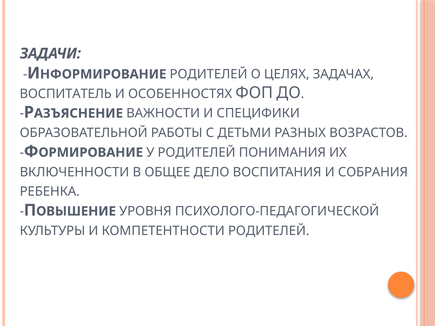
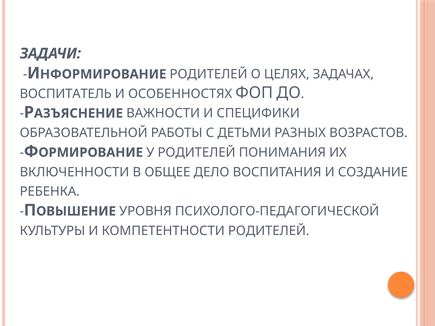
СОБРАНИЯ: СОБРАНИЯ -> СОЗДАНИЕ (373, 172)
